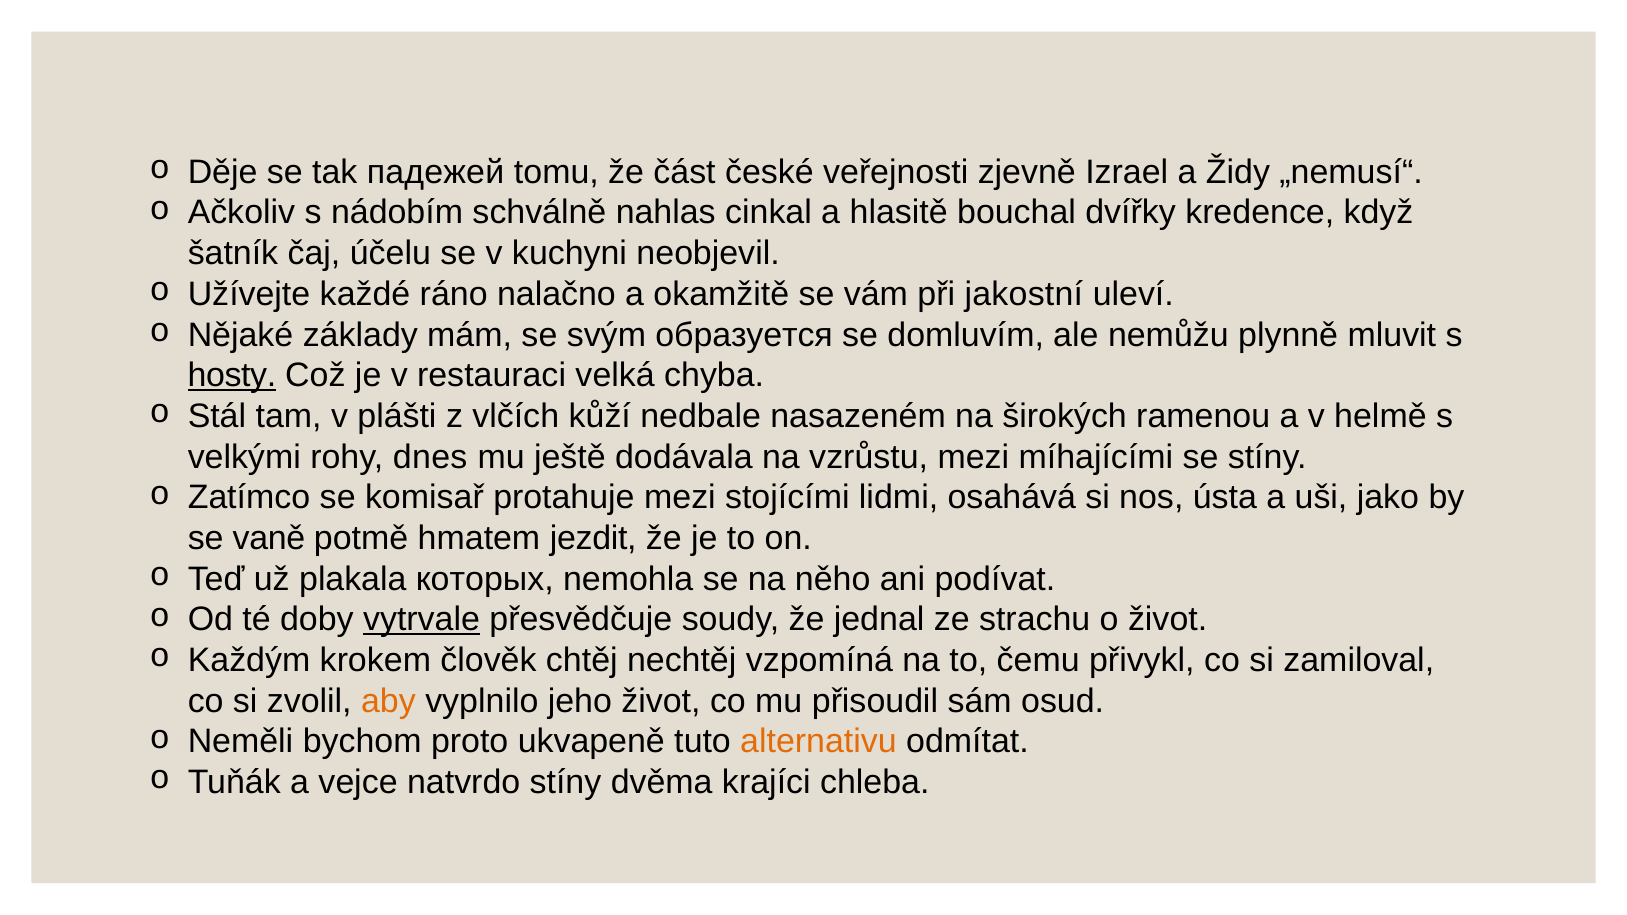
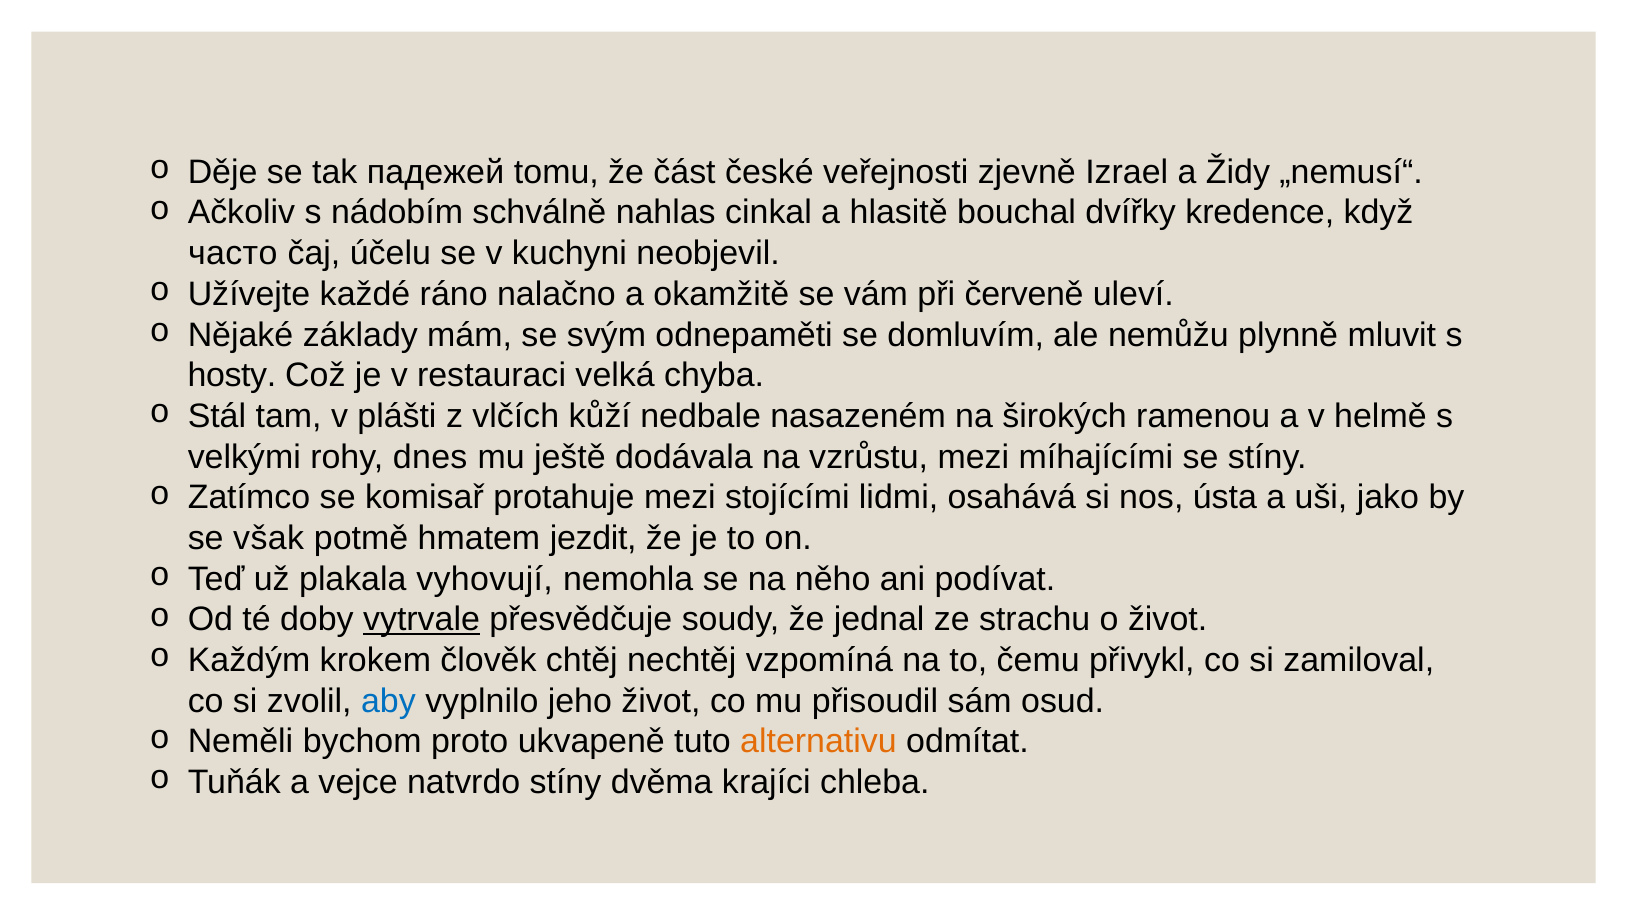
šatník: šatník -> часто (233, 254)
jakostní: jakostní -> červeně (1024, 294)
образуется: образуется -> odnepaměti (744, 335)
hosty underline: present -> none (232, 376)
vaně: vaně -> však (269, 538)
которых: которых -> vyhovují (485, 579)
aby colour: orange -> blue (388, 701)
